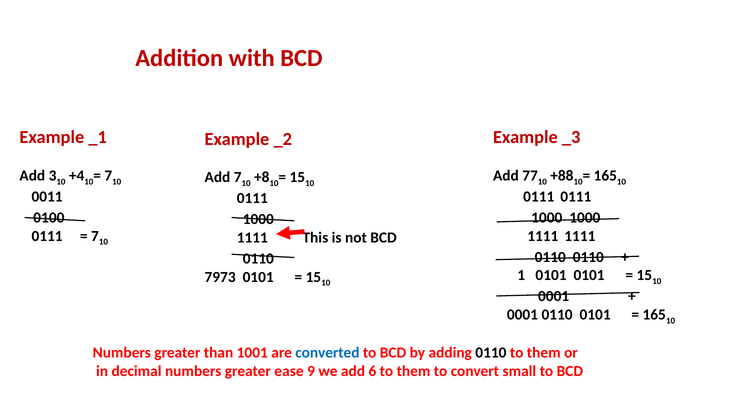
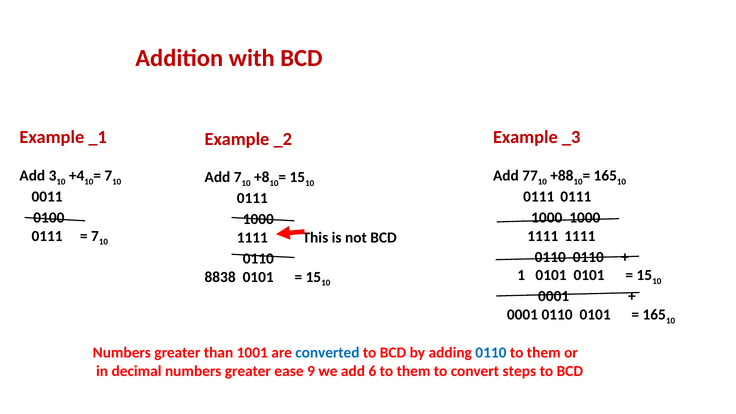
7973: 7973 -> 8838 (220, 277)
0110 colour: black -> blue (491, 353)
small: small -> steps (519, 371)
